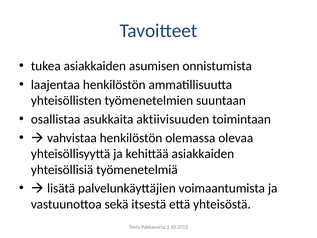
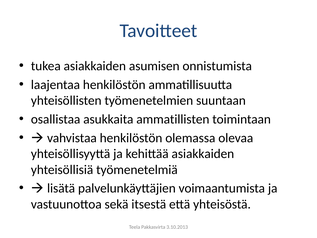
aktiivisuuden: aktiivisuuden -> ammatillisten (173, 119)
